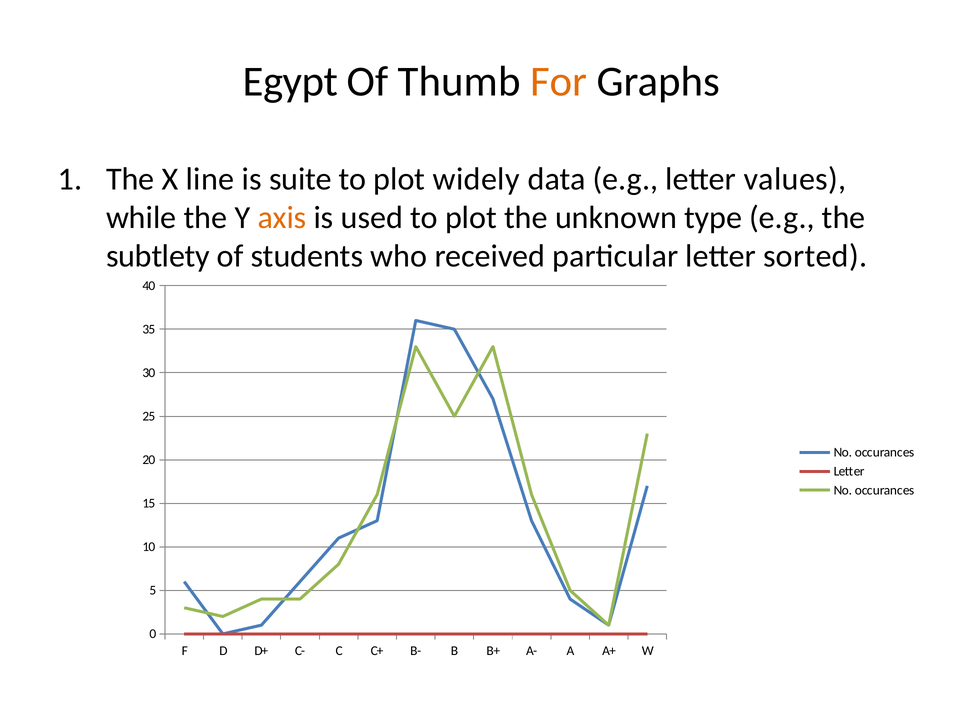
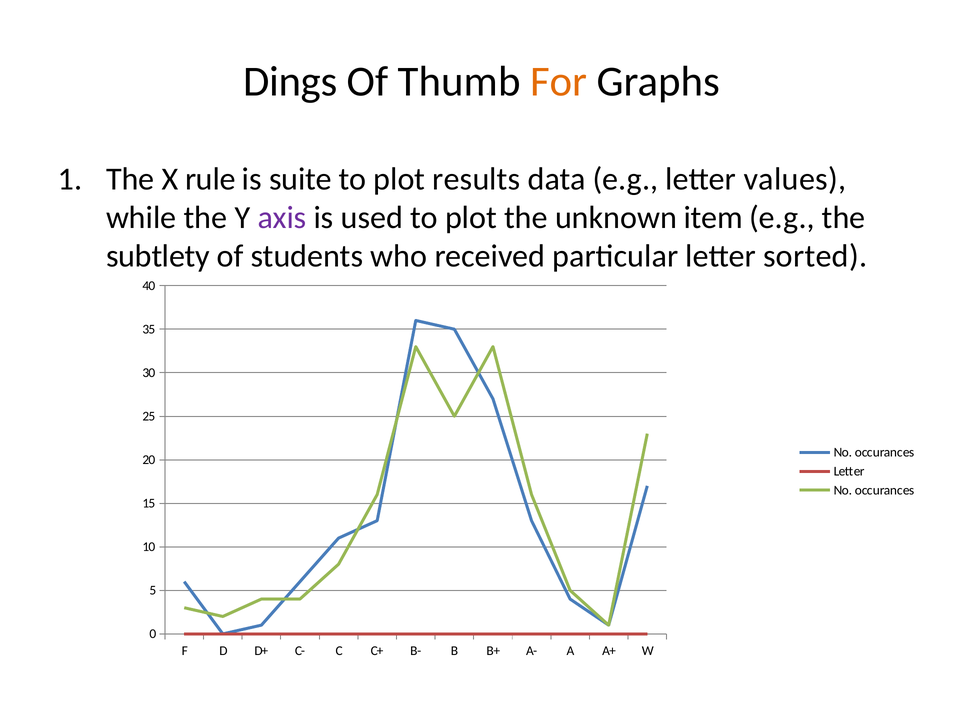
Egypt: Egypt -> Dings (290, 82)
line: line -> rule (210, 179)
widely: widely -> results (476, 179)
axis colour: orange -> purple (282, 218)
type: type -> item (713, 218)
